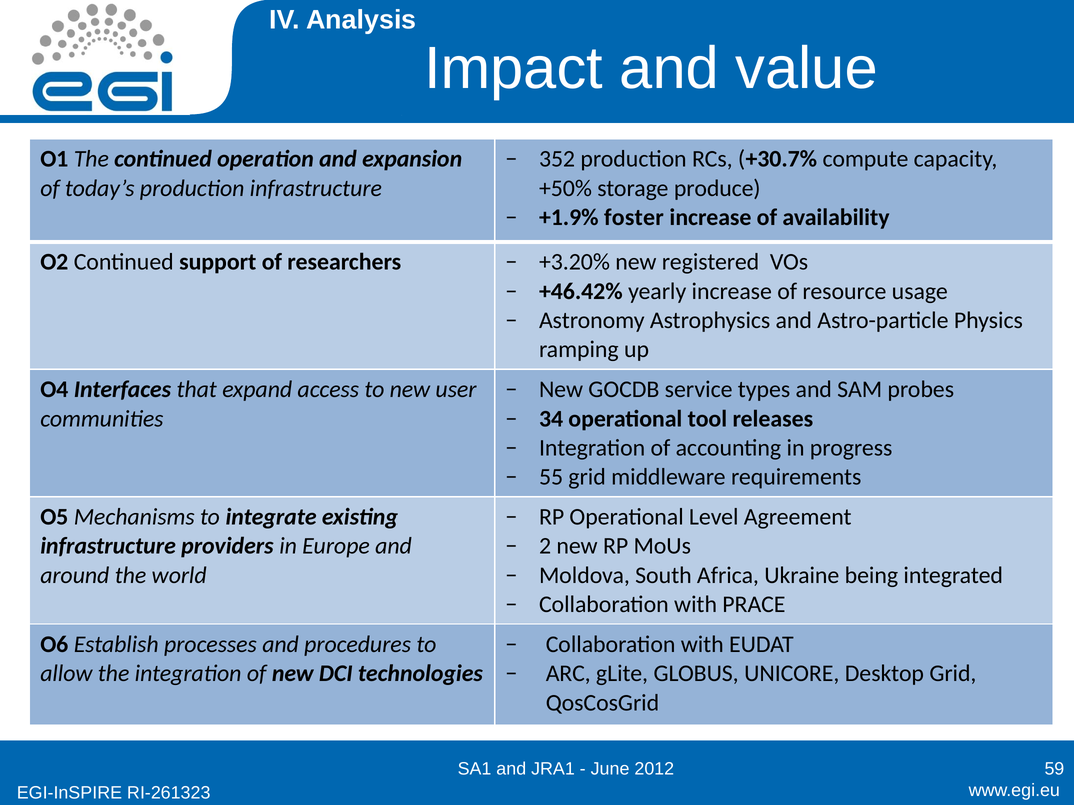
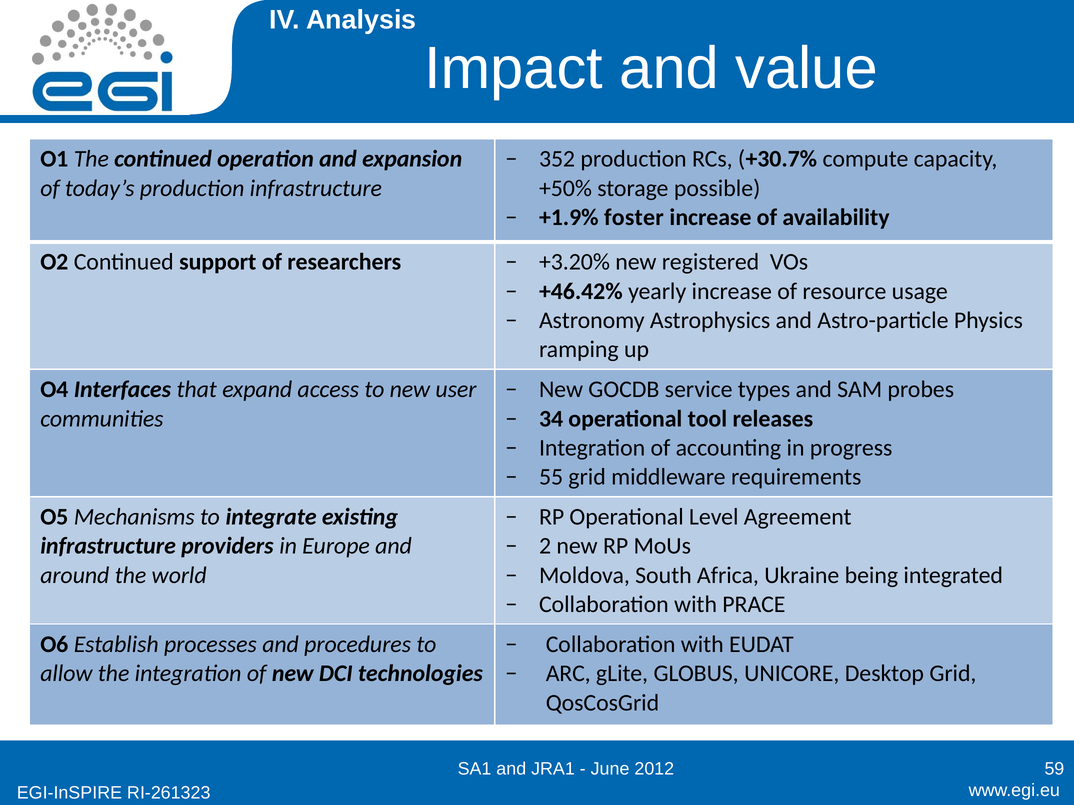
produce: produce -> possible (717, 188)
